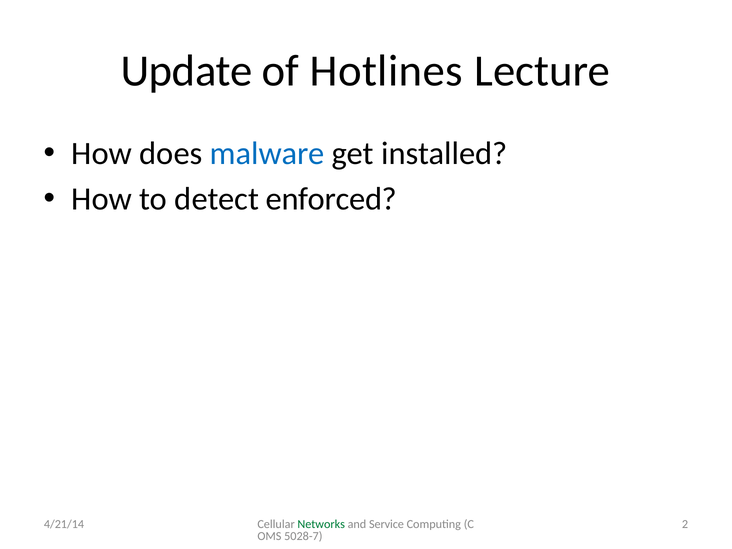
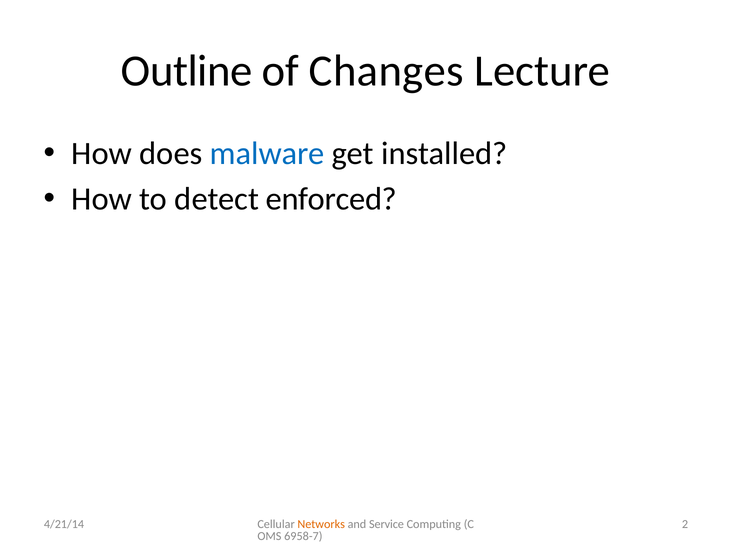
Update: Update -> Outline (187, 71)
Hotlines: Hotlines -> Changes (386, 71)
Networks colour: green -> orange (321, 524)
5028-7: 5028-7 -> 6958-7 (303, 536)
